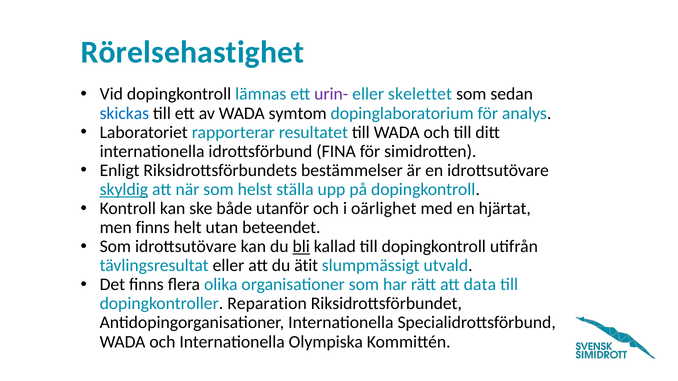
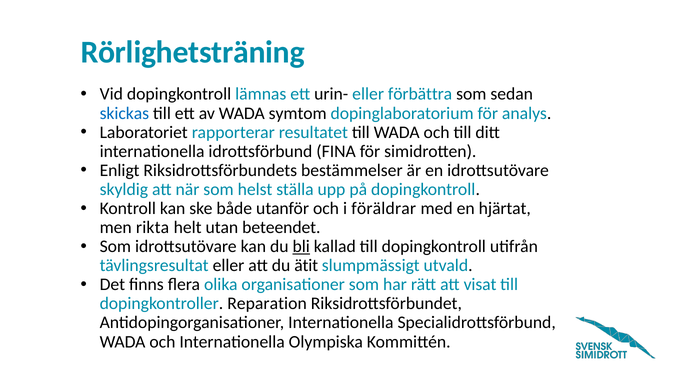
Rörelsehastighet: Rörelsehastighet -> Rörlighetsträning (193, 52)
urin- colour: purple -> black (331, 94)
skelettet: skelettet -> förbättra (420, 94)
skyldig underline: present -> none (124, 190)
oärlighet: oärlighet -> föräldrar (384, 209)
men finns: finns -> rikta (153, 228)
data: data -> visat (480, 285)
